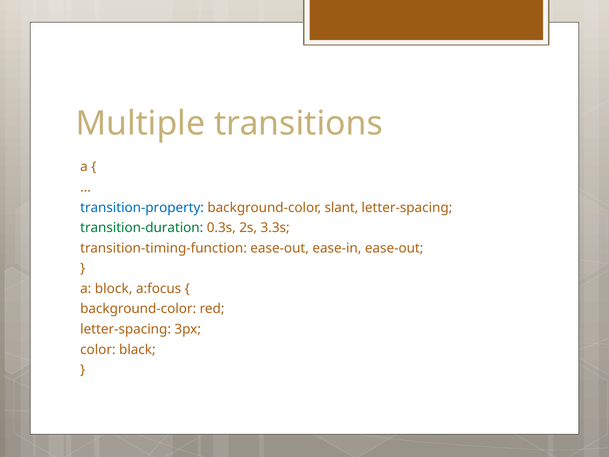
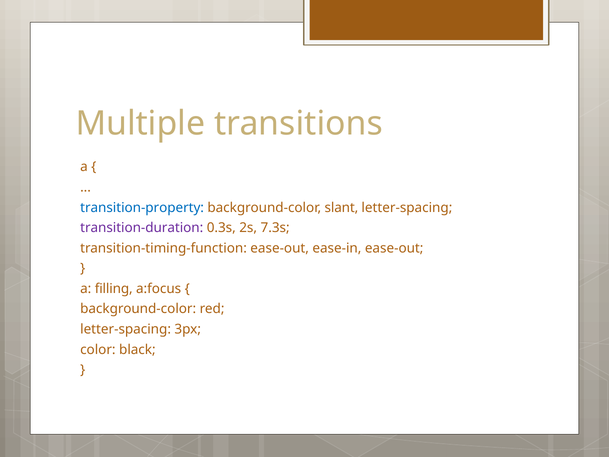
transition-duration colour: green -> purple (142, 228)
3.3s: 3.3s -> 7.3s (275, 228)
block: block -> filling (114, 289)
